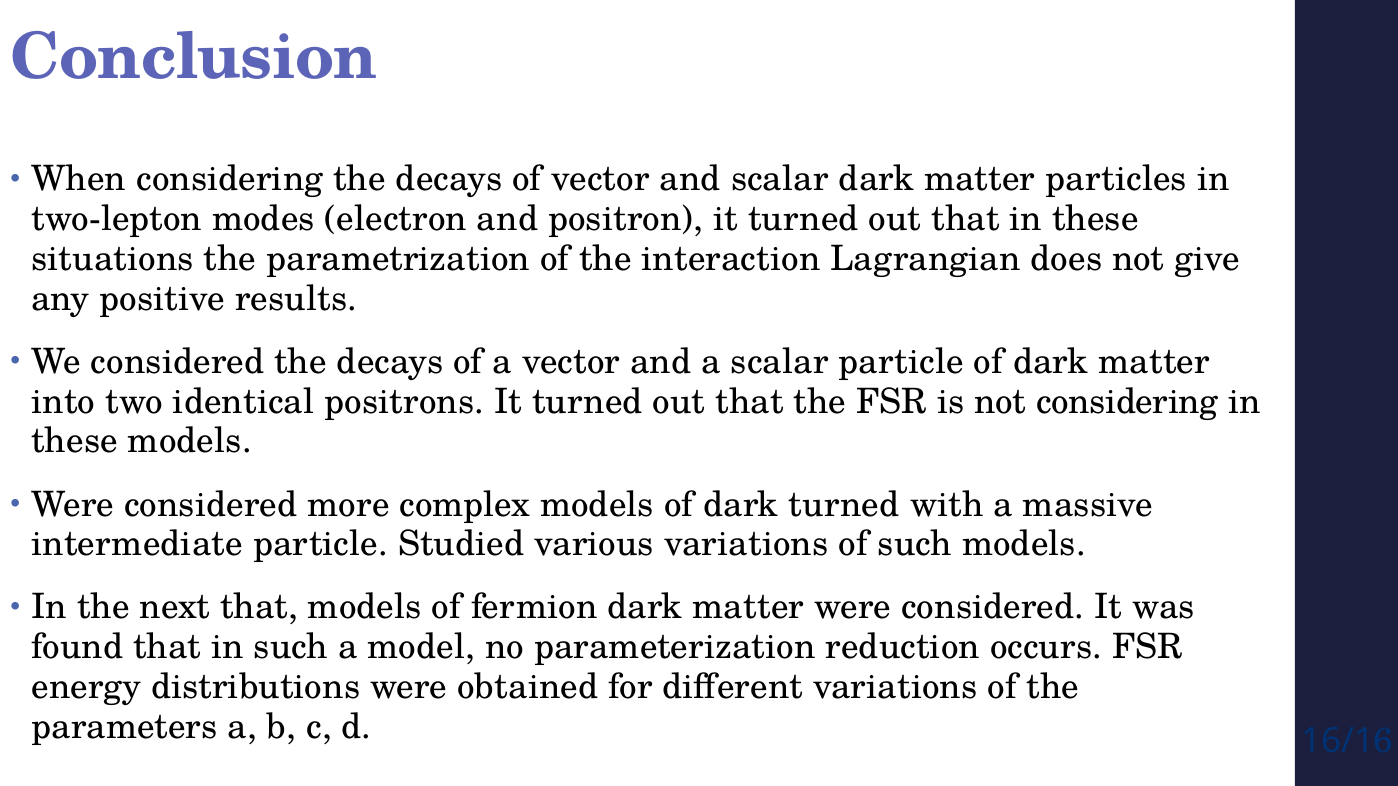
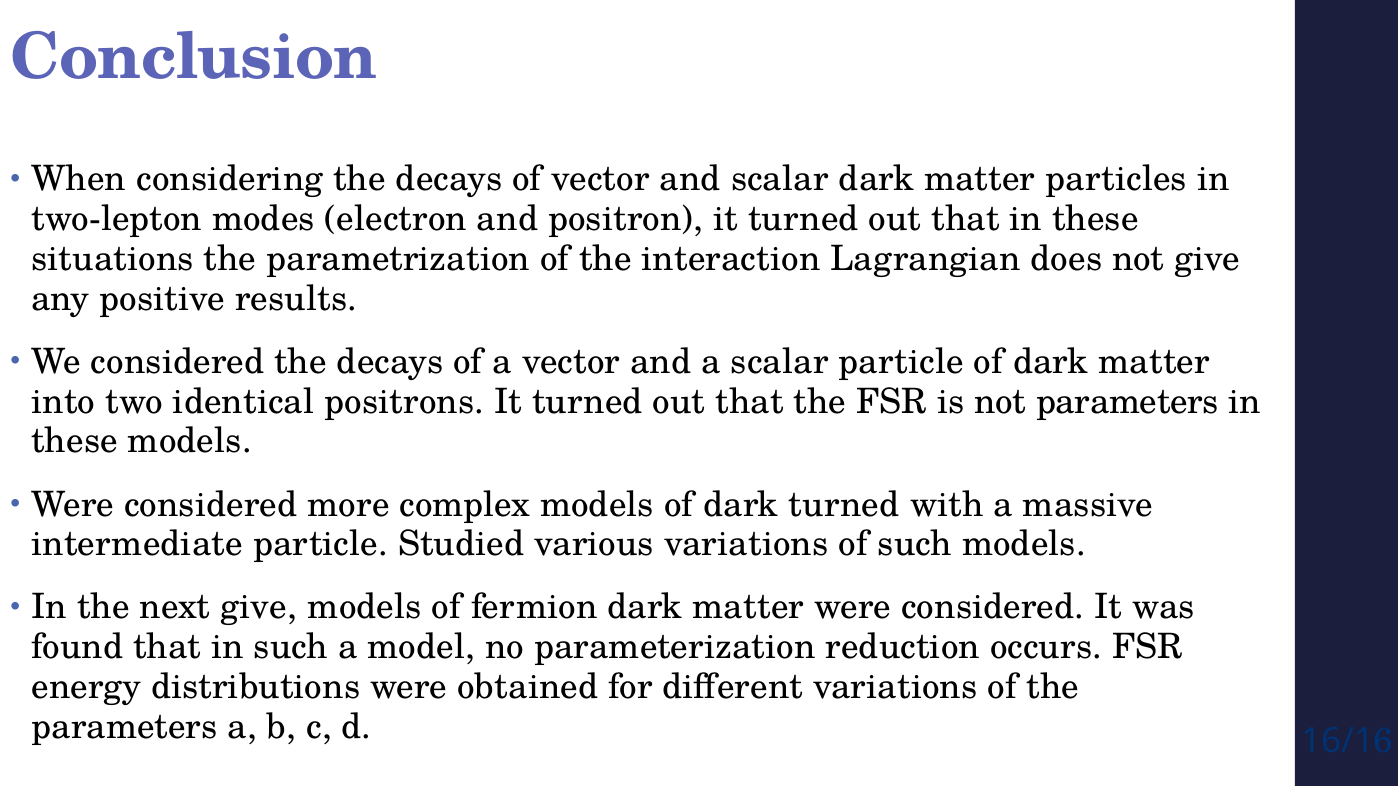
not considering: considering -> parameters (1127, 402)
next that: that -> give (259, 608)
